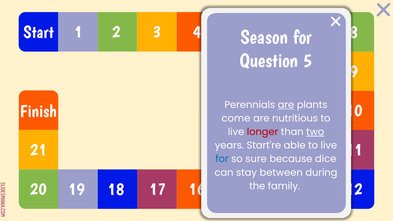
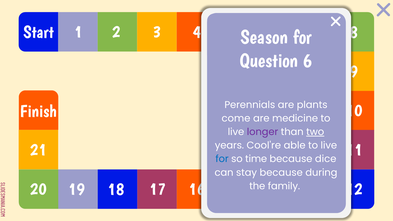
5: 5 -> 6 (307, 61)
are underline: present -> none (286, 105)
nutritious: nutritious -> medicine (295, 118)
longer colour: red -> purple (263, 132)
Start're: Start're -> Cool're (264, 145)
sure: sure -> time (256, 159)
stay between: between -> because (281, 173)
